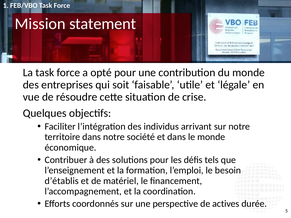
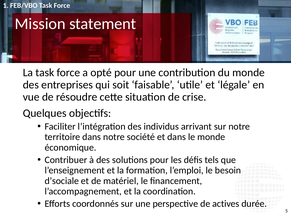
d’établis: d’établis -> d’sociale (62, 181)
